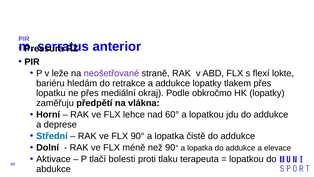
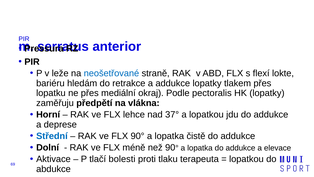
neošetřované colour: purple -> blue (111, 73)
obkročmo: obkročmo -> pectoralis (212, 93)
60°: 60° -> 37° (172, 114)
